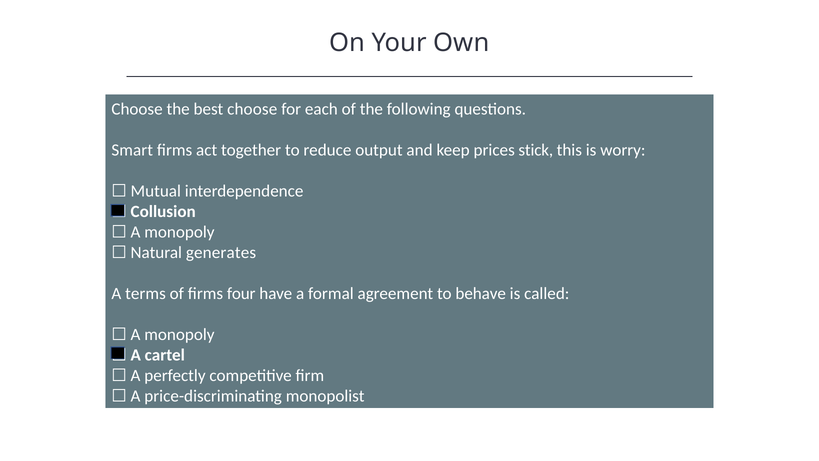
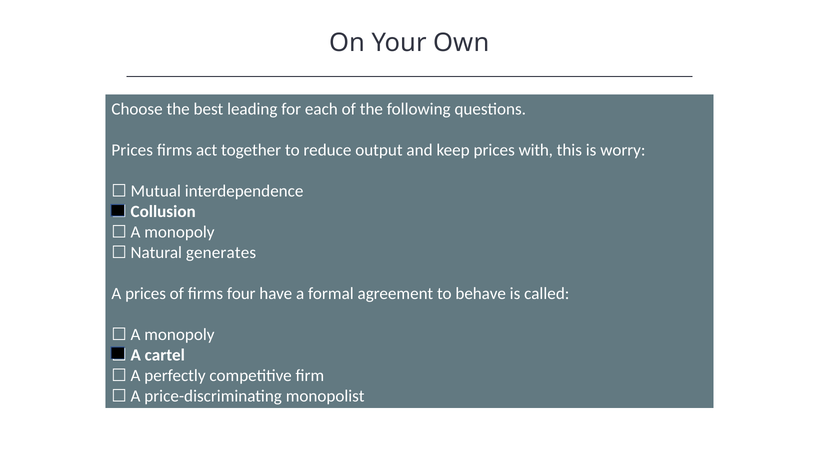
best choose: choose -> leading (252, 109)
Smart: Smart -> Prices (132, 150)
stick: stick -> with (536, 150)
A terms: terms -> prices (146, 293)
